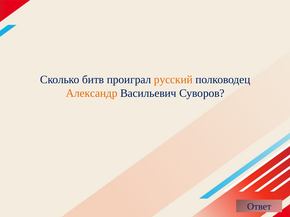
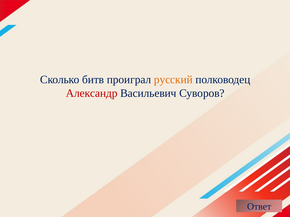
Александр colour: orange -> red (92, 93)
